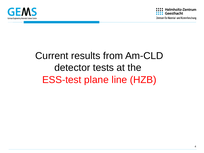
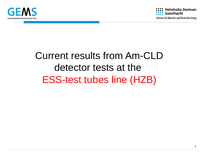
plane: plane -> tubes (96, 80)
